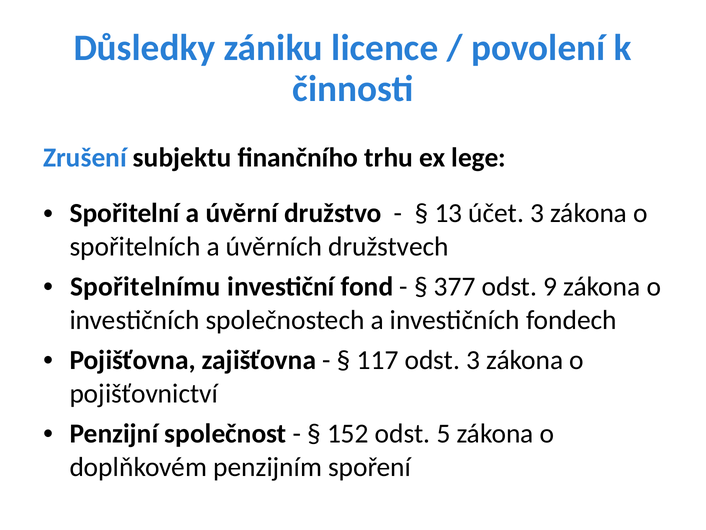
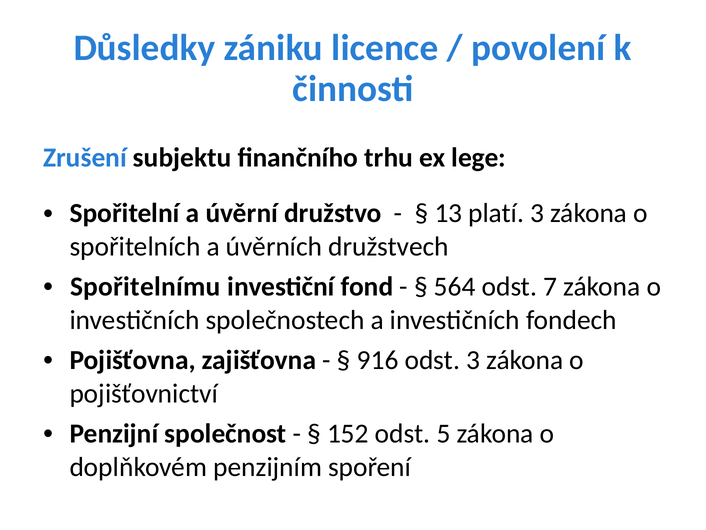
účet: účet -> platí (496, 213)
377: 377 -> 564 (455, 286)
9: 9 -> 7 (550, 286)
117: 117 -> 916 (378, 360)
